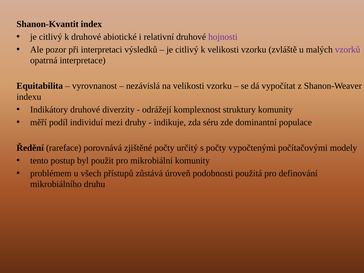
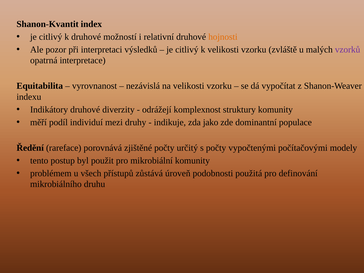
abiotické: abiotické -> možností (120, 37)
hojnosti colour: purple -> orange (223, 37)
séru: séru -> jako (211, 122)
